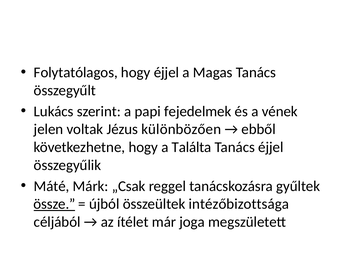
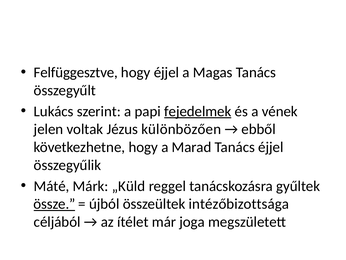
Folytatólagos: Folytatólagos -> Felfüggesztve (76, 72)
fejedelmek underline: none -> present (198, 111)
Találta: Találta -> Marad (192, 147)
„Csak: „Csak -> „Küld (129, 186)
